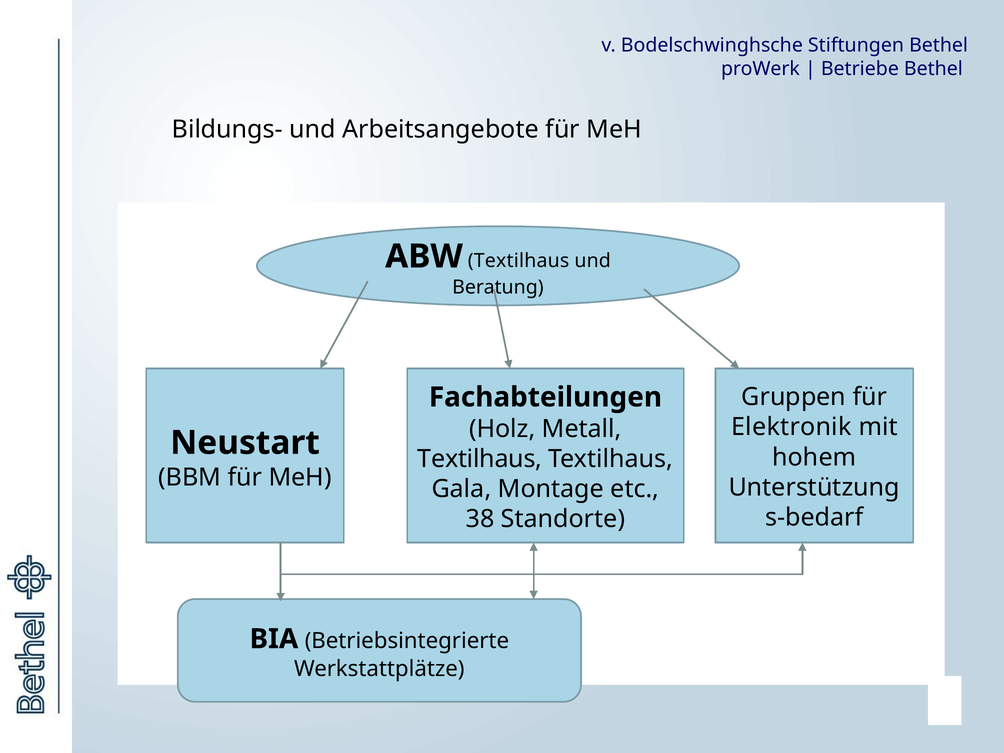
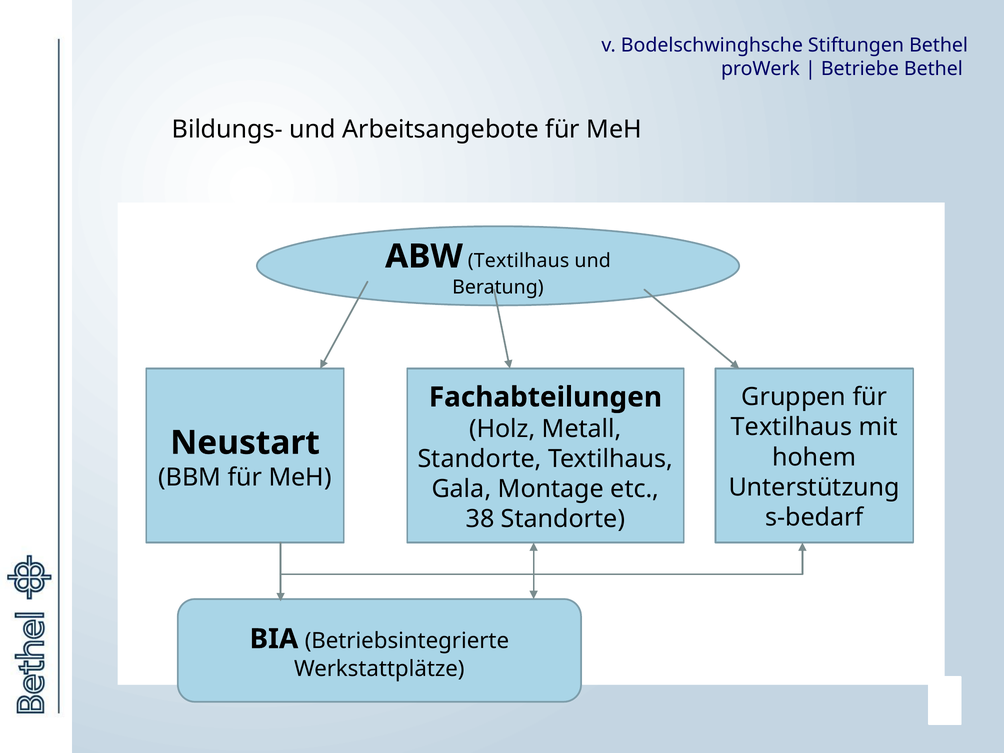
Elektronik: Elektronik -> Textilhaus (791, 427)
Textilhaus: Textilhaus -> Standorte (480, 459)
